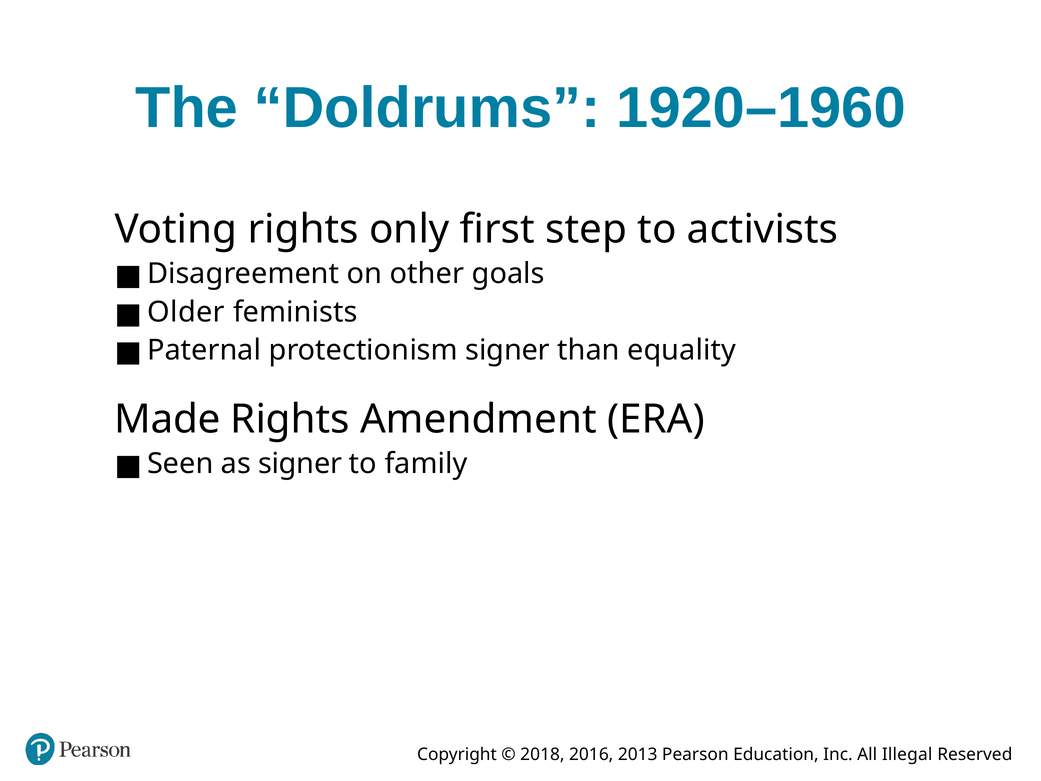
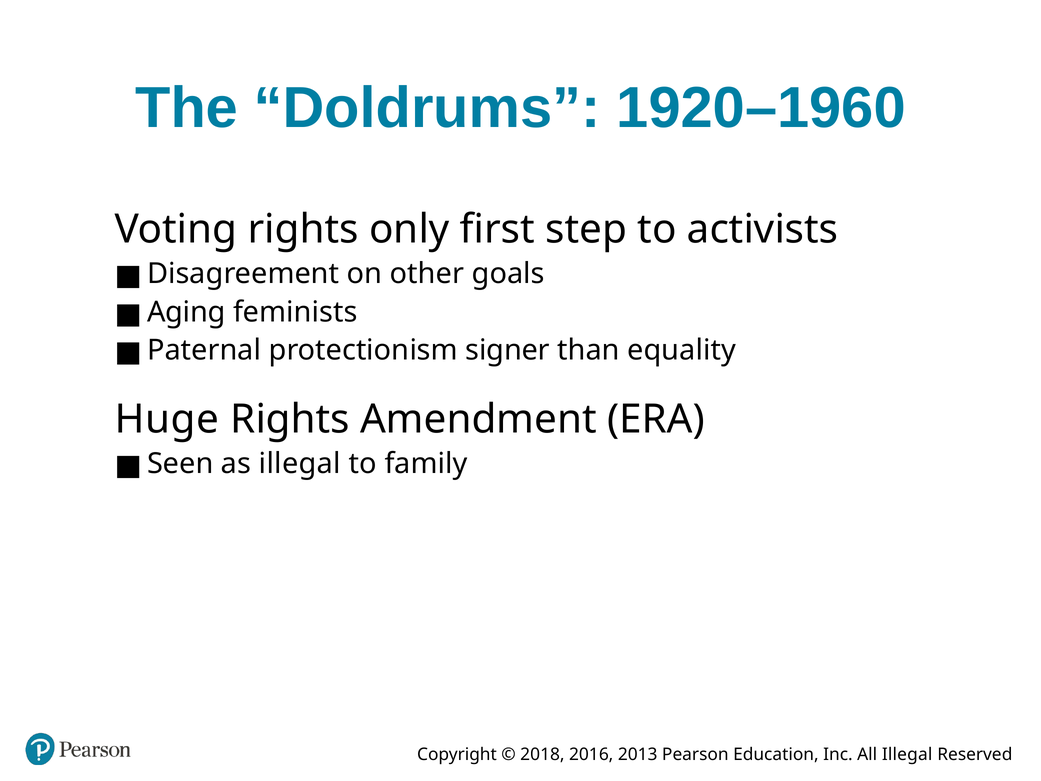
Older: Older -> Aging (186, 312)
Made: Made -> Huge (167, 419)
as signer: signer -> illegal (300, 463)
